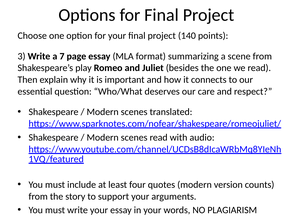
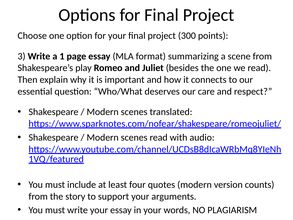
140: 140 -> 300 (187, 36)
7: 7 -> 1 (62, 56)
